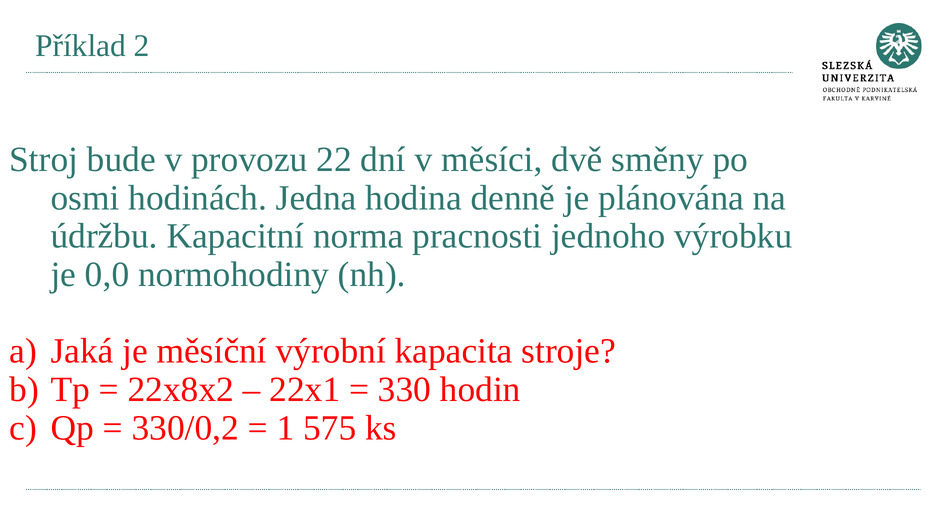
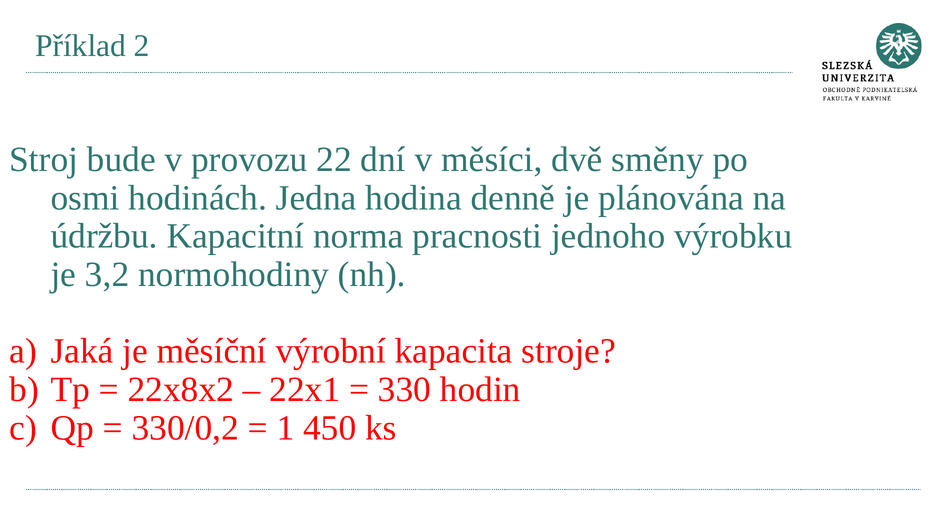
0,0: 0,0 -> 3,2 (107, 274)
575: 575 -> 450 (330, 428)
